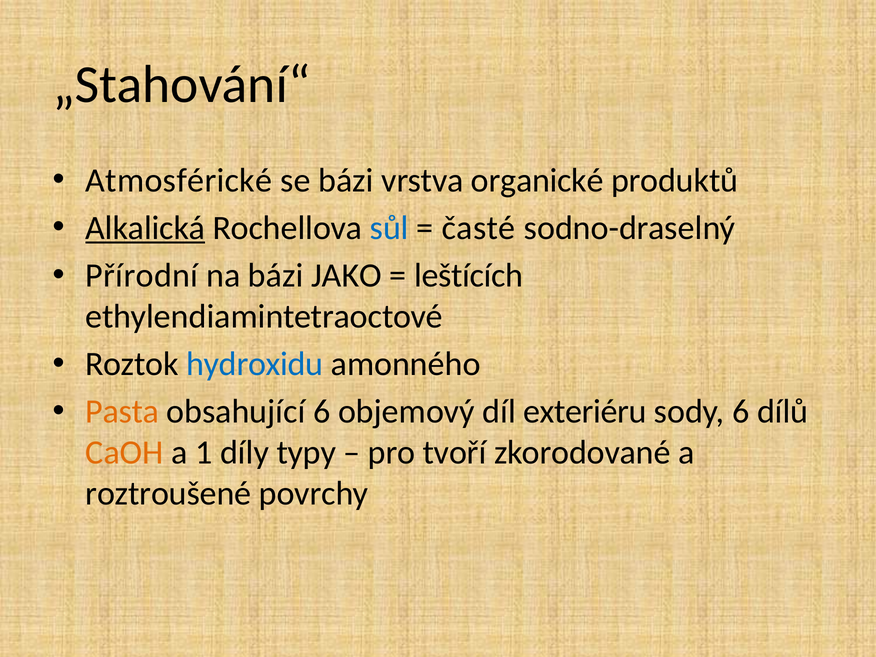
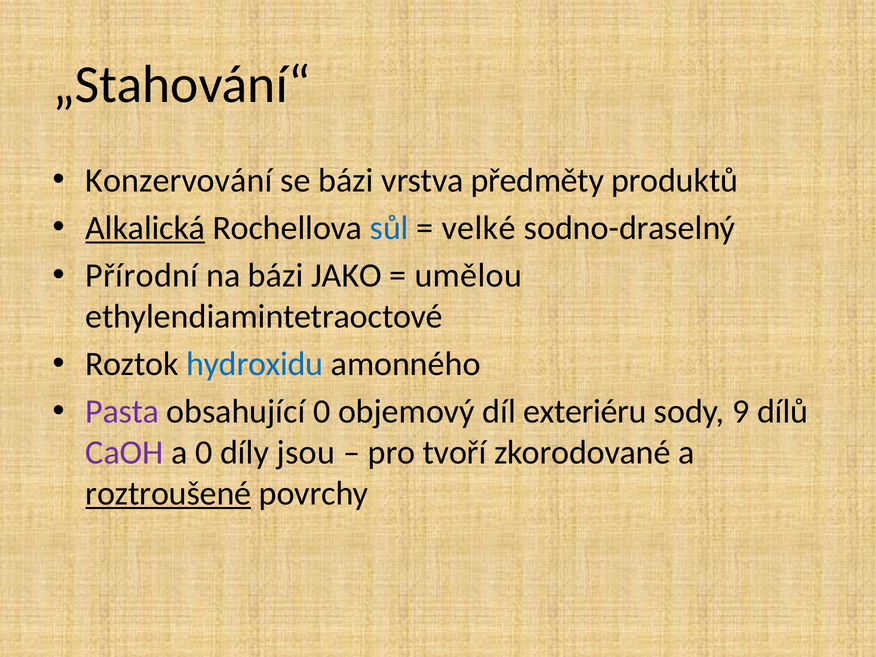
Atmosférické: Atmosférické -> Konzervování (179, 180)
organické: organické -> předměty (537, 180)
časté: časté -> velké (479, 228)
leštících: leštících -> umělou (468, 276)
Pasta colour: orange -> purple (122, 412)
obsahující 6: 6 -> 0 (322, 412)
sody 6: 6 -> 9 (741, 412)
CaOH colour: orange -> purple (125, 453)
a 1: 1 -> 0 (204, 453)
typy: typy -> jsou (306, 453)
roztroušené underline: none -> present (168, 493)
